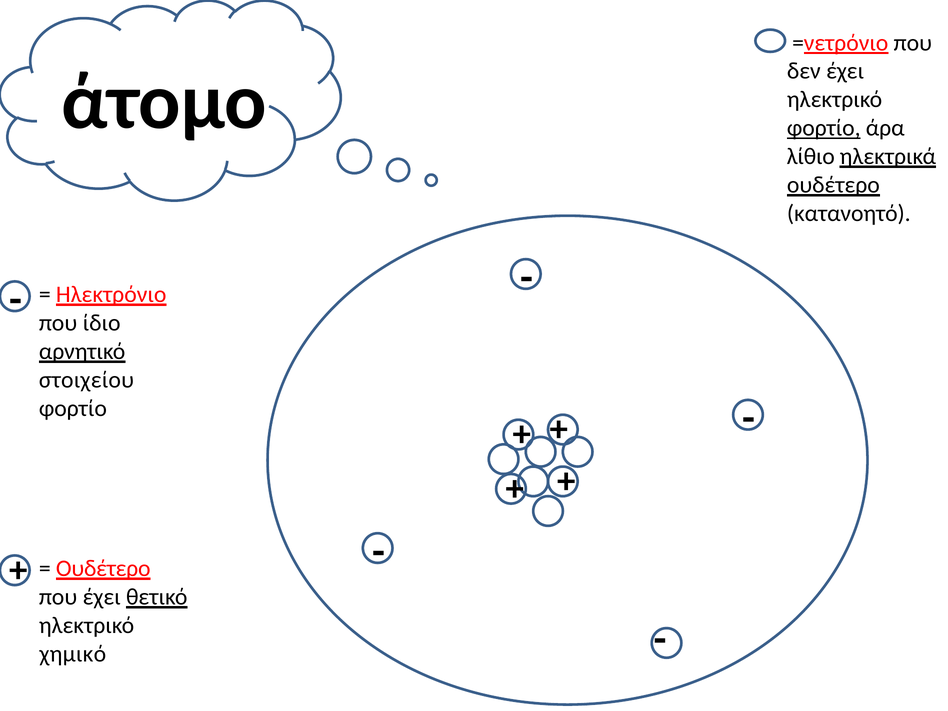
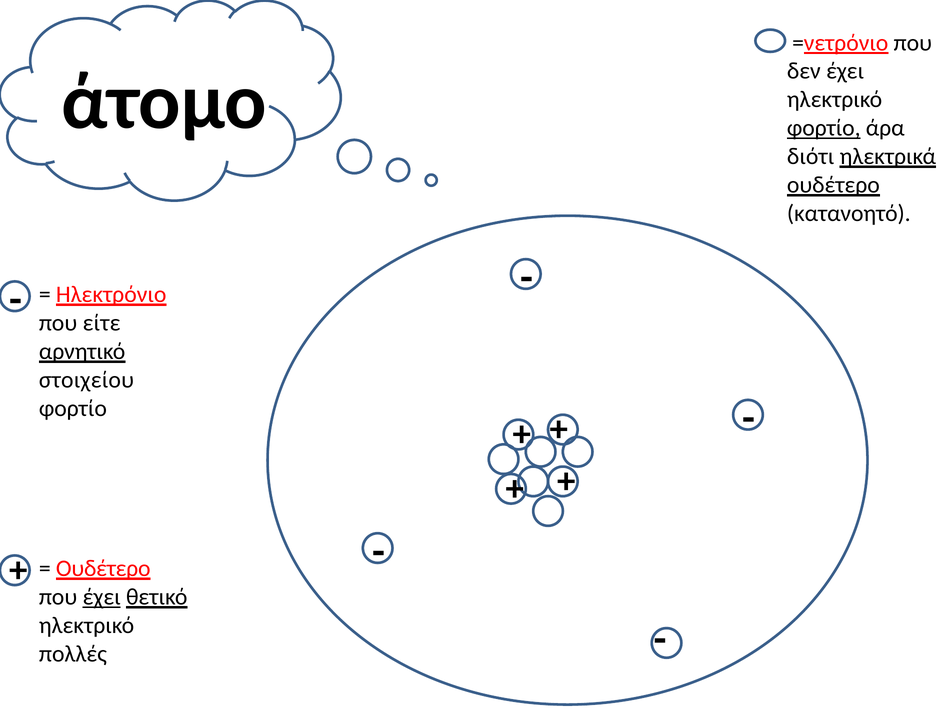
λίθιο: λίθιο -> διότι (811, 156)
ίδιο: ίδιο -> είτε (102, 323)
έχει underline: none -> present (102, 597)
χημικό: χημικό -> πολλές (73, 654)
